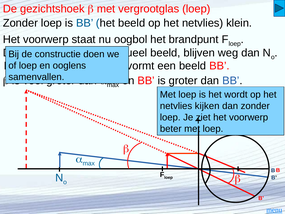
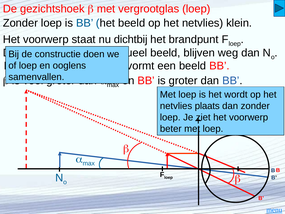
oogbol: oogbol -> dichtbij (131, 39)
kijken: kijken -> plaats (207, 106)
